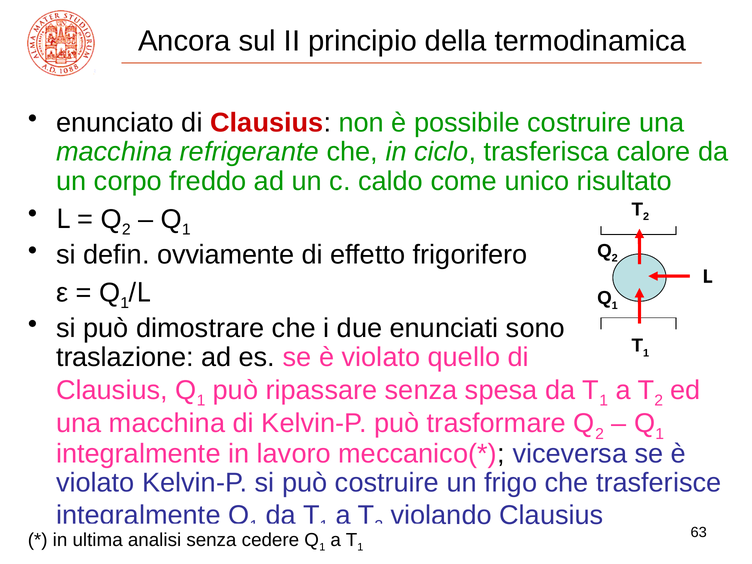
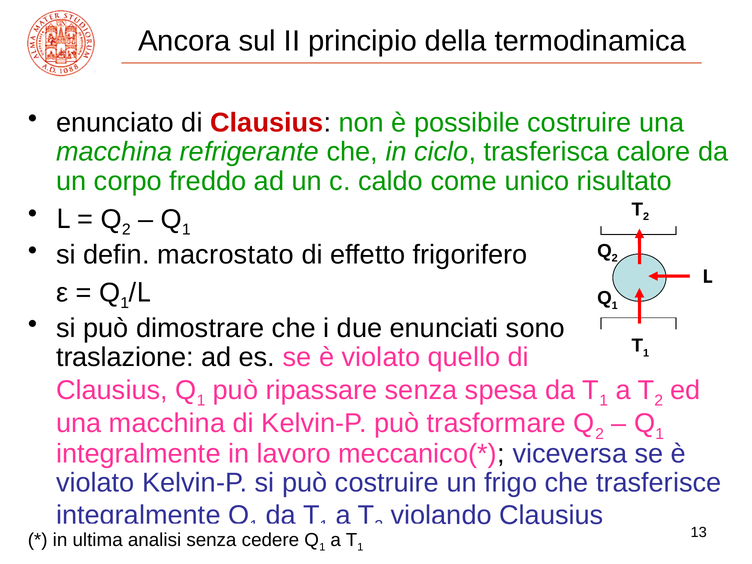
ovviamente: ovviamente -> macrostato (226, 255)
63: 63 -> 13 (699, 532)
